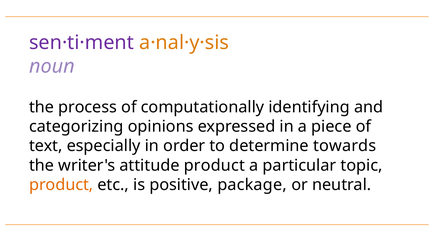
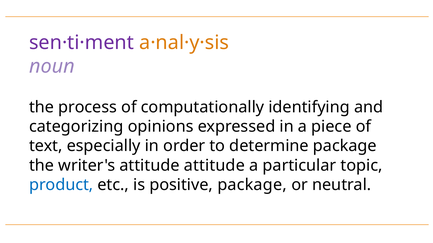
determine towards: towards -> package (345, 146)
attitude product: product -> attitude (214, 166)
product colour: orange -> blue (61, 185)
